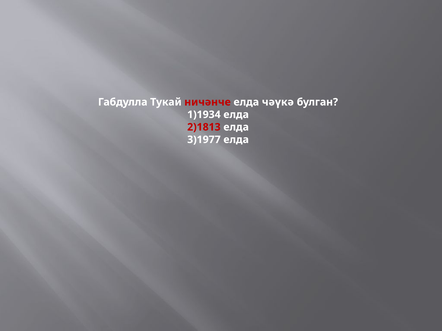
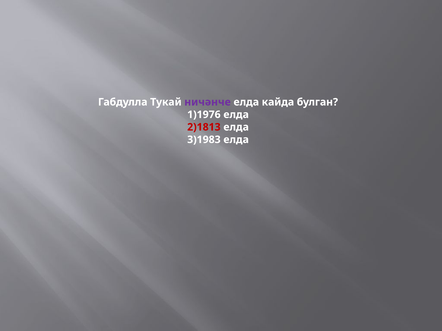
ничәнче colour: red -> purple (208, 102)
чәүкә: чәүкә -> кайда (278, 102)
1)1934: 1)1934 -> 1)1976 (204, 115)
3)1977: 3)1977 -> 3)1983 (204, 140)
